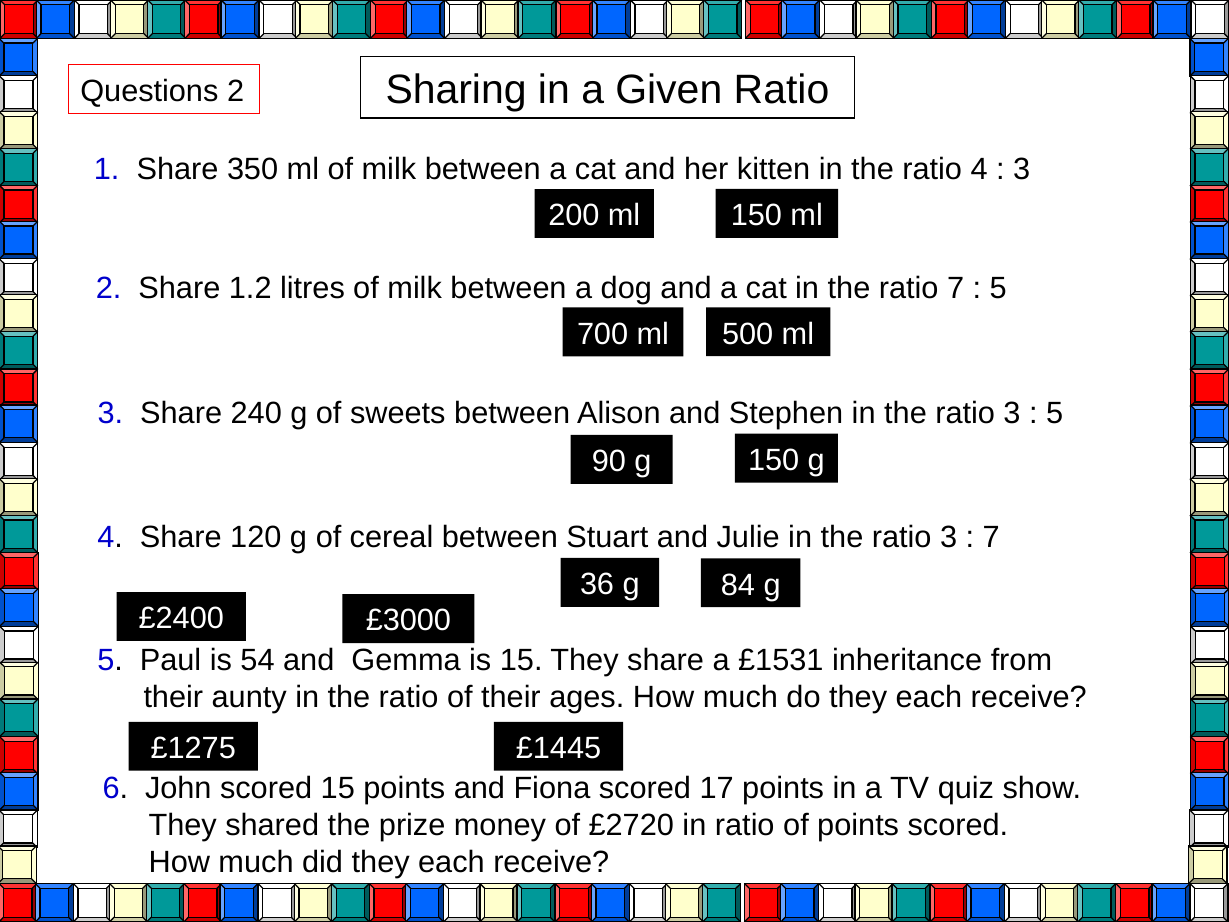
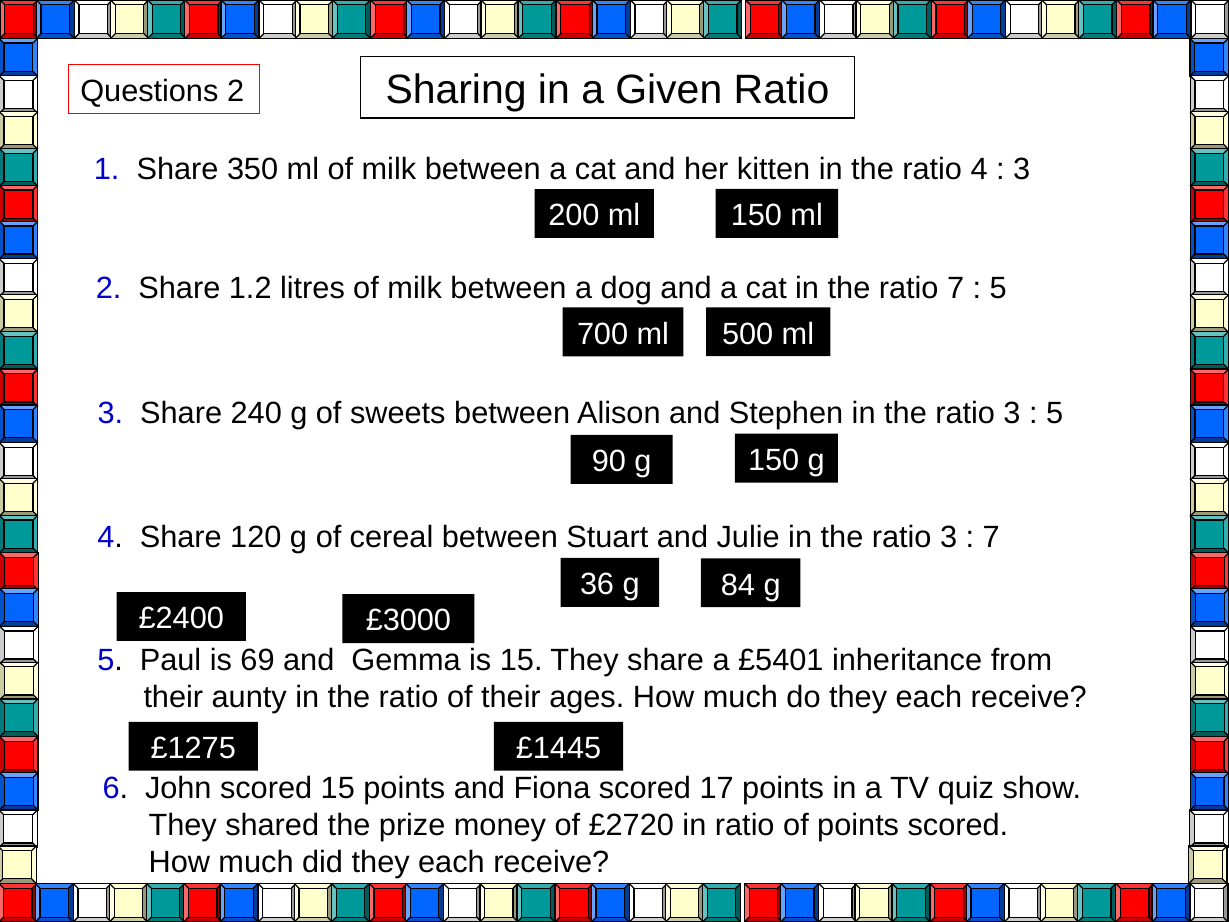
54: 54 -> 69 (258, 660)
£1531: £1531 -> £5401 (781, 660)
